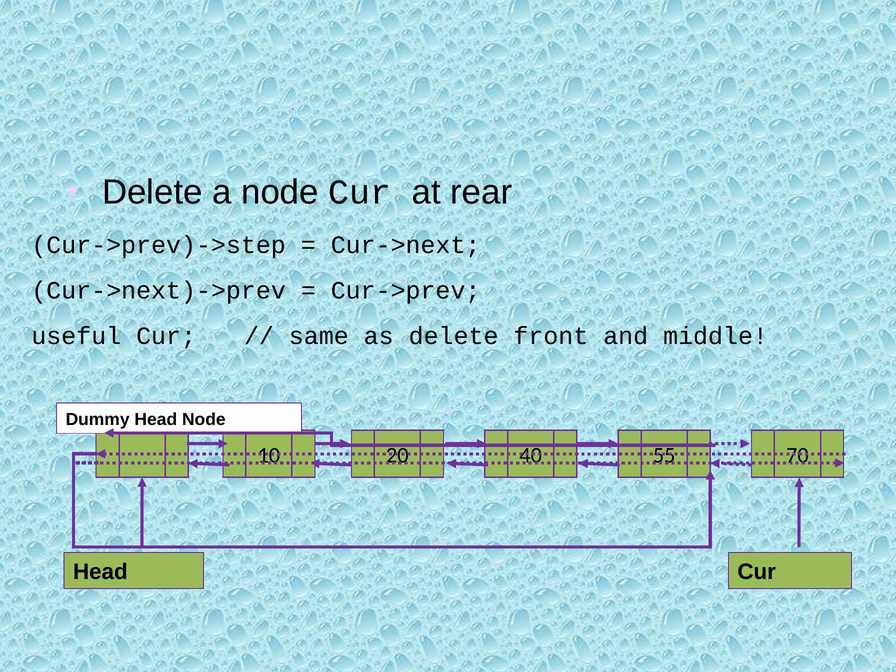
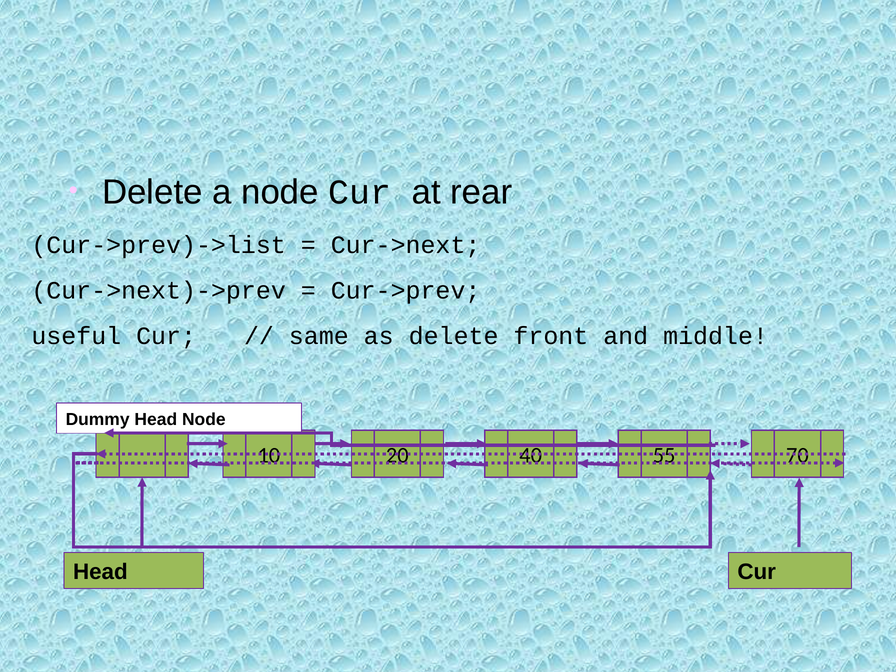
Cur->prev)->step: Cur->prev)->step -> Cur->prev)->list (159, 245)
